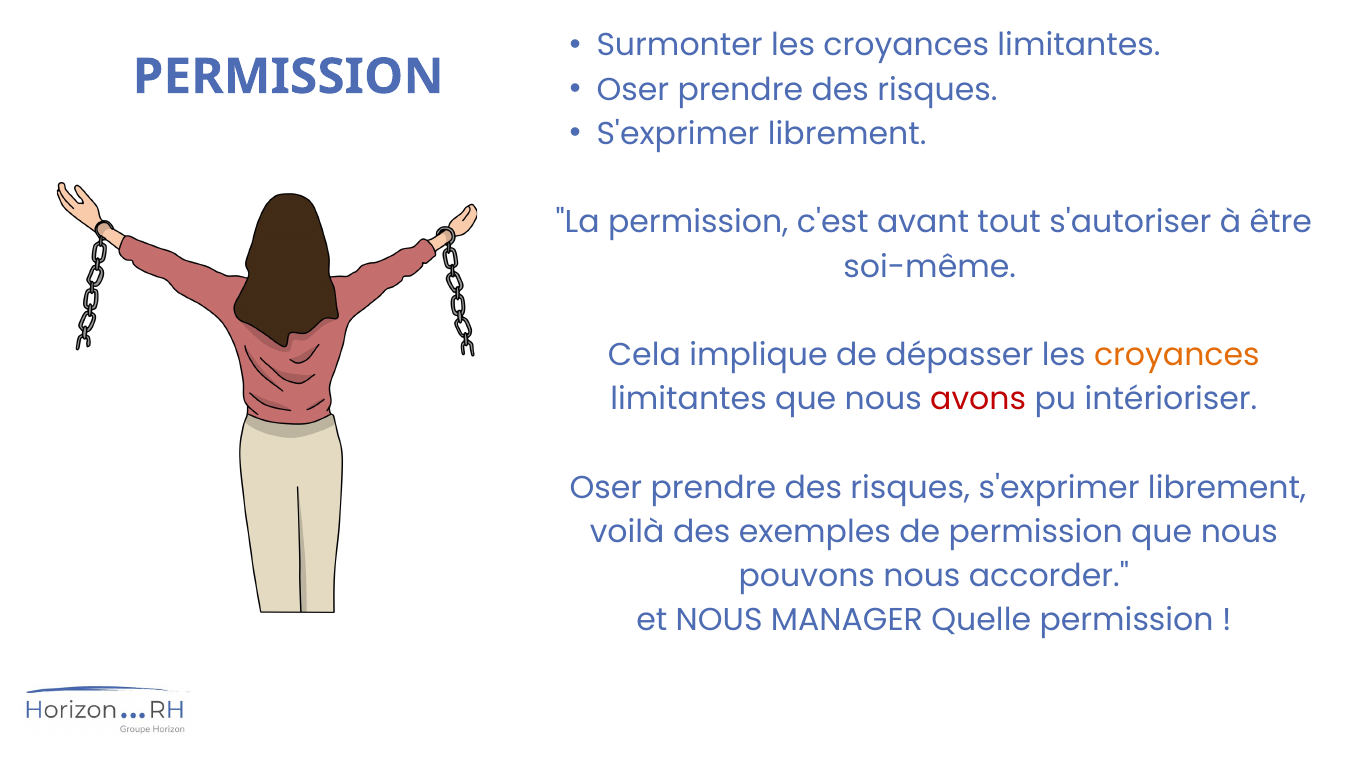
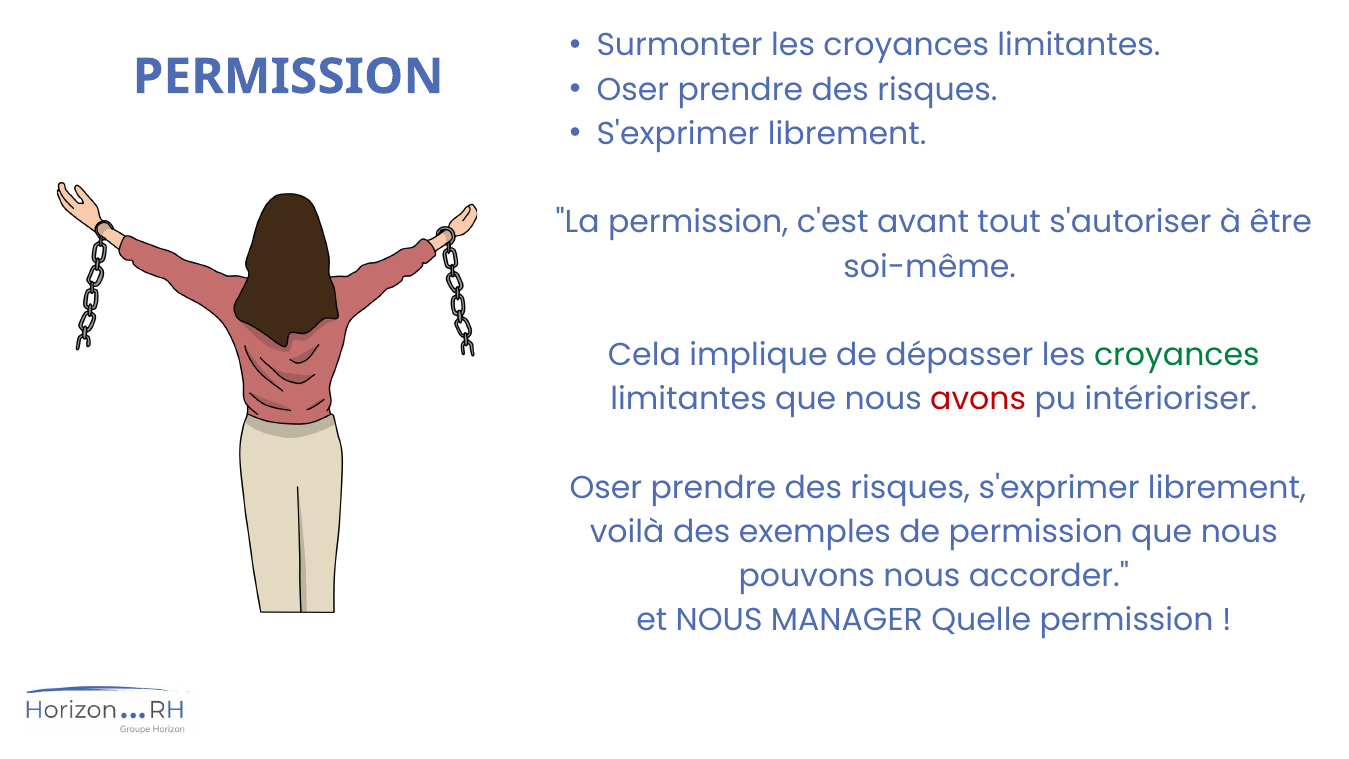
croyances colour: orange -> green (1177, 355)
